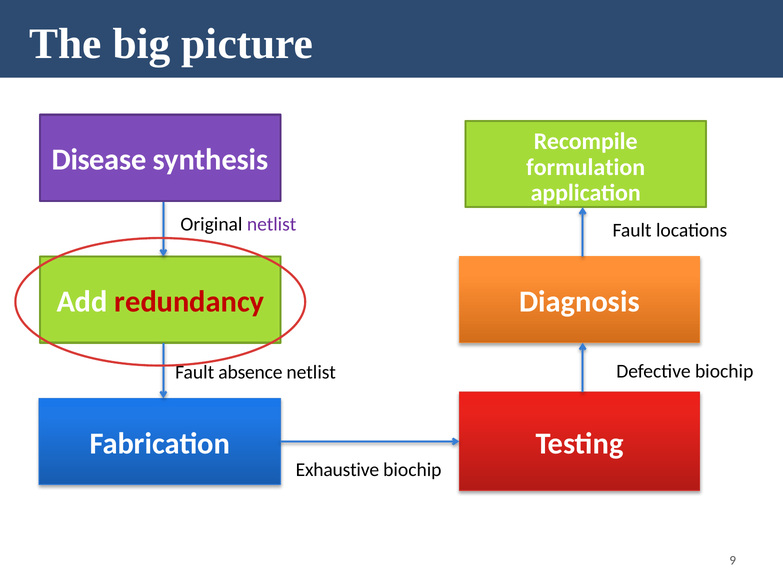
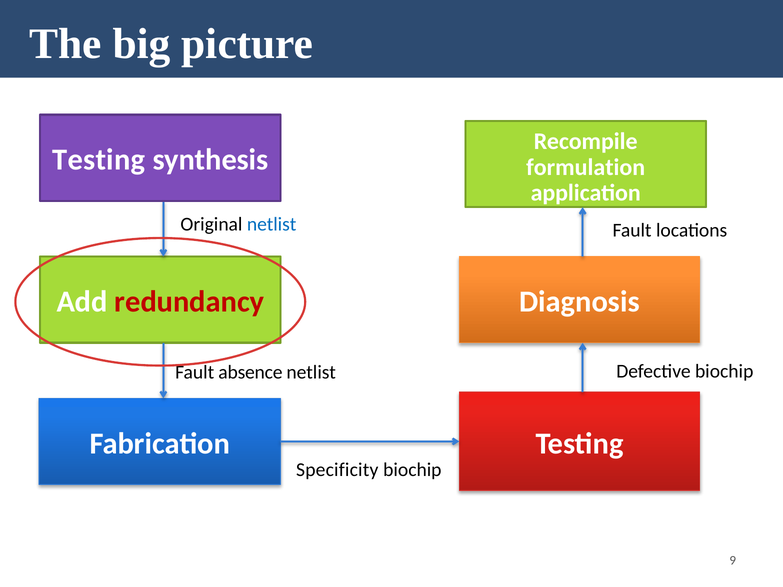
Disease: Disease -> Testing (99, 160)
netlist colour: purple -> blue (272, 224)
Exhaustive: Exhaustive -> Specificity (337, 470)
